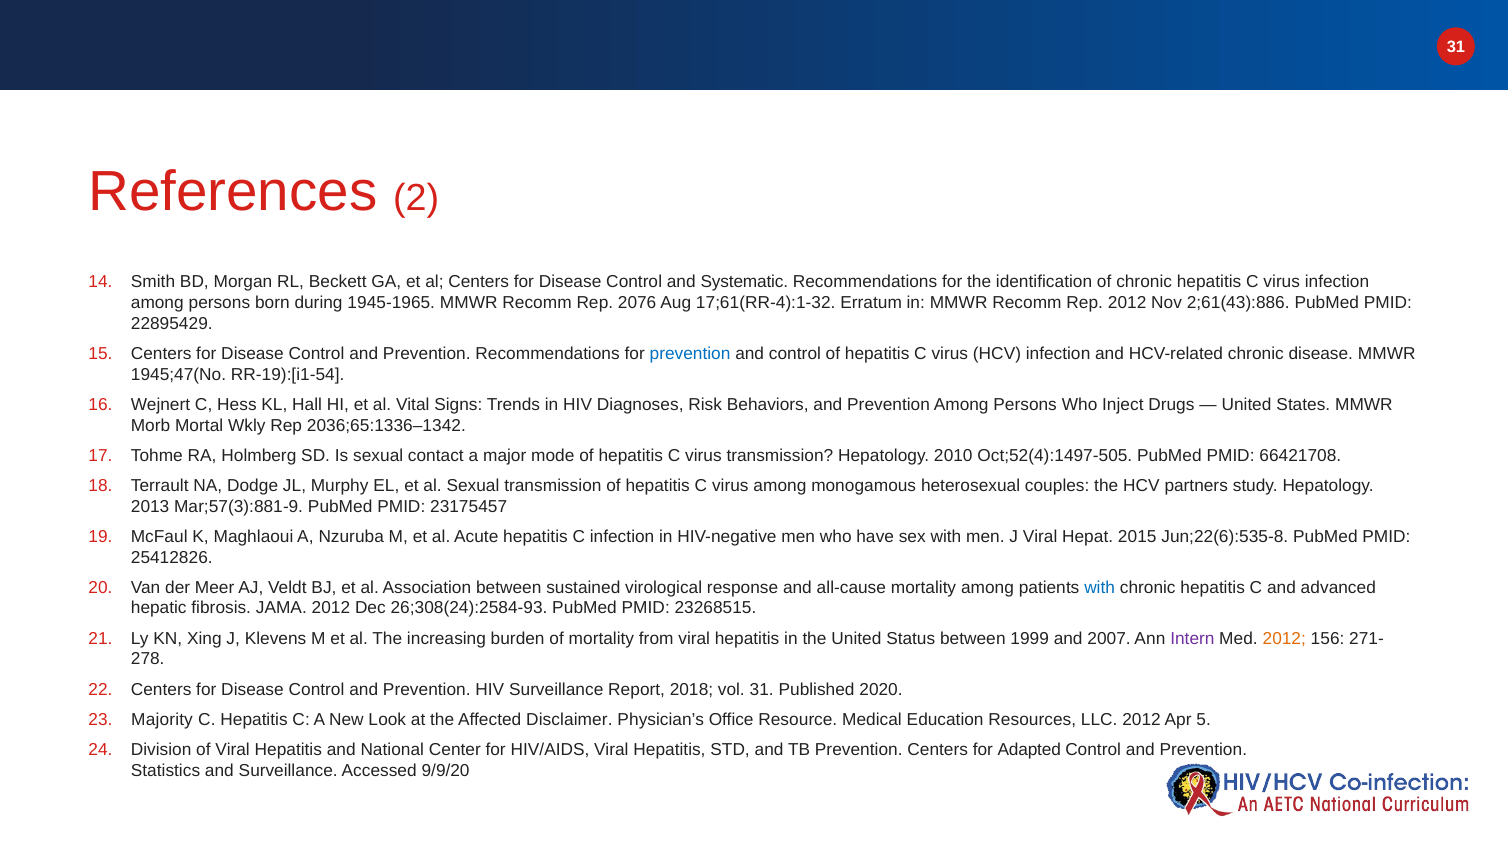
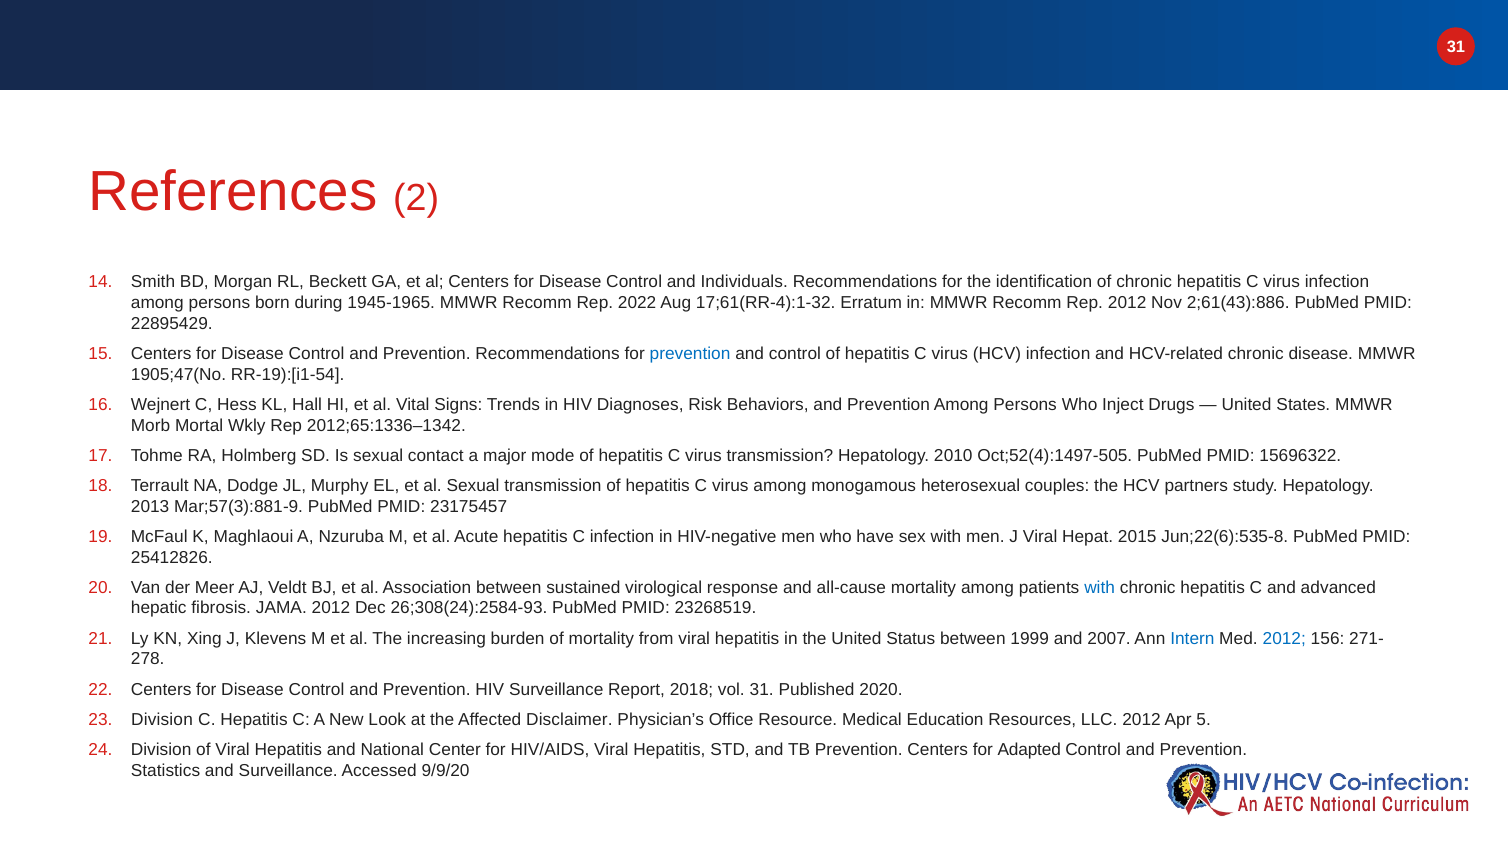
Systematic: Systematic -> Individuals (744, 282)
2076: 2076 -> 2022 (637, 303)
1945;47(No: 1945;47(No -> 1905;47(No (178, 375)
2036;65:1336–1342: 2036;65:1336–1342 -> 2012;65:1336–1342 (386, 425)
66421708: 66421708 -> 15696322 (1300, 456)
23268515: 23268515 -> 23268519 (715, 608)
Intern colour: purple -> blue (1192, 639)
2012 colour: orange -> blue (1284, 639)
Majority: Majority -> Division (162, 720)
